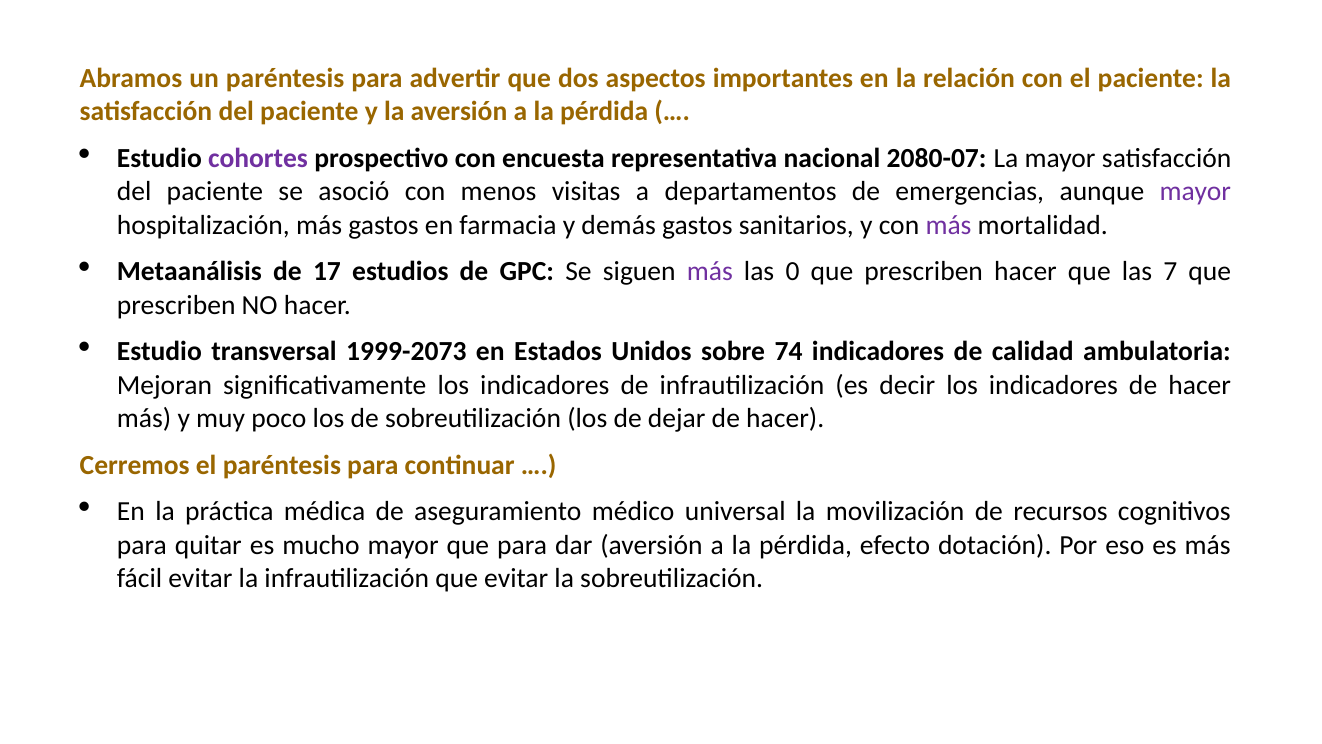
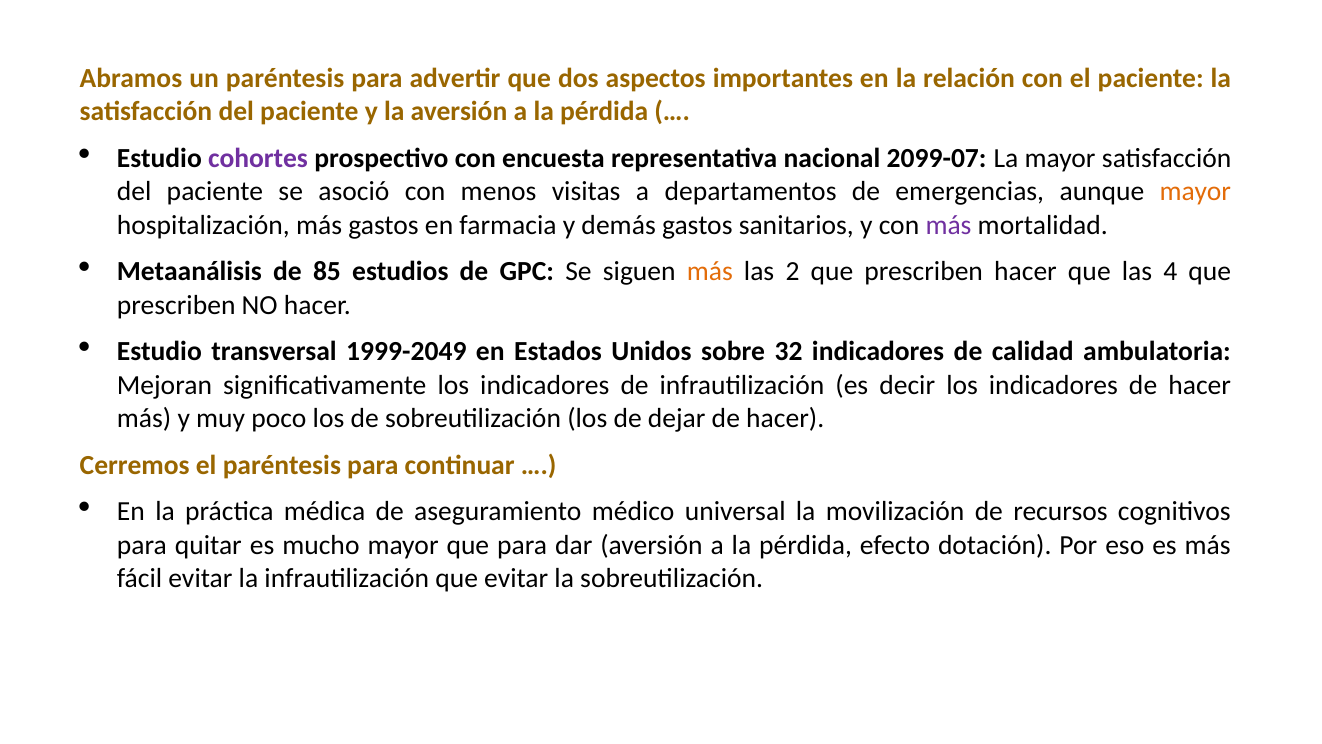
2080-07: 2080-07 -> 2099-07 (937, 159)
mayor colour: purple -> orange (1195, 192)
17: 17 -> 85 (327, 272)
más colour: purple -> orange (710, 272)
0: 0 -> 2 (792, 272)
7: 7 -> 4 (1170, 272)
1999-2073: 1999-2073 -> 1999-2049 (406, 352)
74: 74 -> 32 (789, 352)
